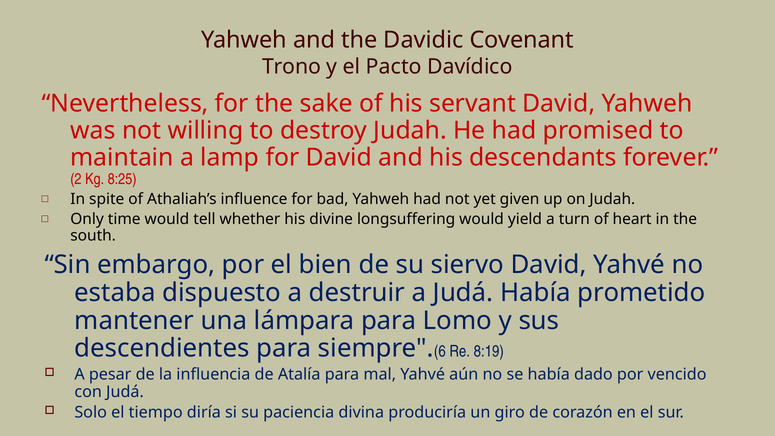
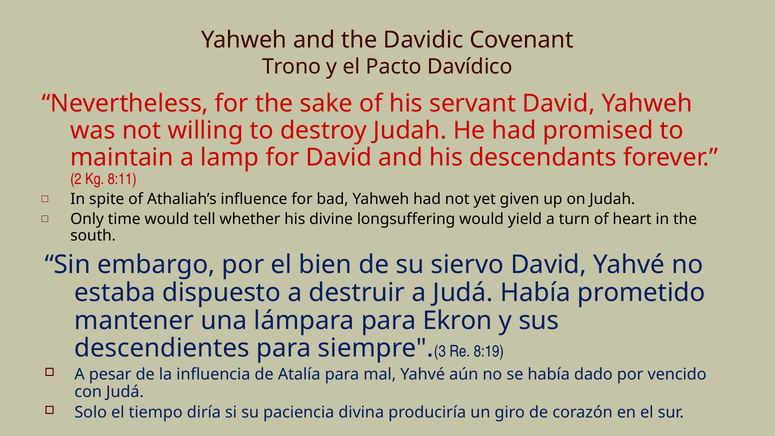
8:25: 8:25 -> 8:11 (122, 179)
Lomo: Lomo -> Ekron (458, 320)
6: 6 -> 3 (440, 352)
